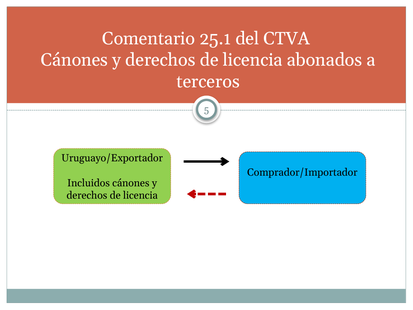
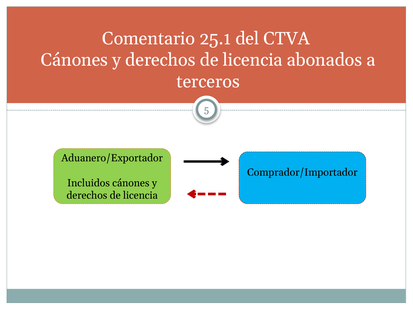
Uruguayo/Exportador: Uruguayo/Exportador -> Aduanero/Exportador (112, 158)
